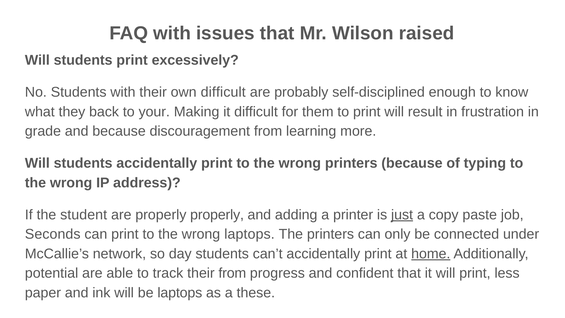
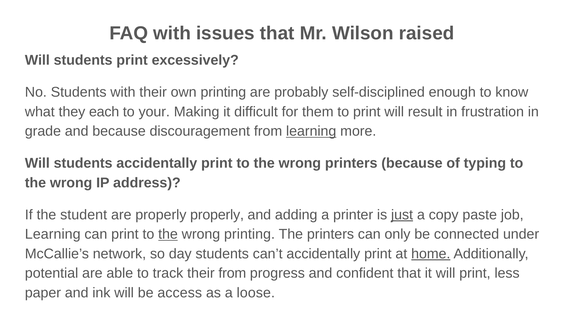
own difficult: difficult -> printing (223, 92)
back: back -> each (104, 112)
learning underline: none -> present (311, 131)
Seconds: Seconds -> Learning (53, 234)
the underline: none -> present (168, 234)
wrong laptops: laptops -> printing (250, 234)
be laptops: laptops -> access (180, 293)
these: these -> loose (256, 293)
